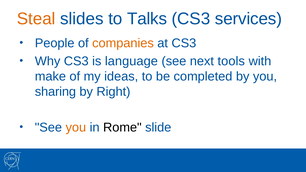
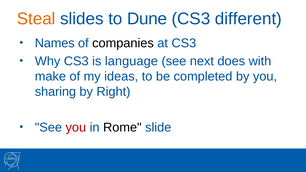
Talks: Talks -> Dune (147, 19)
services: services -> different (248, 19)
People: People -> Names (55, 43)
companies colour: orange -> black (123, 43)
tools: tools -> does (231, 61)
you colour: orange -> red (76, 127)
